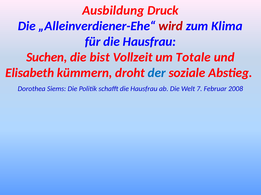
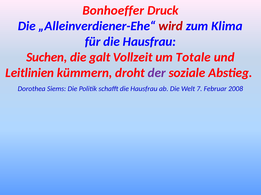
Ausbildung: Ausbildung -> Bonhoeffer (113, 10)
bist: bist -> galt (100, 57)
Elisabeth: Elisabeth -> Leitlinien (30, 73)
der colour: blue -> purple (157, 73)
